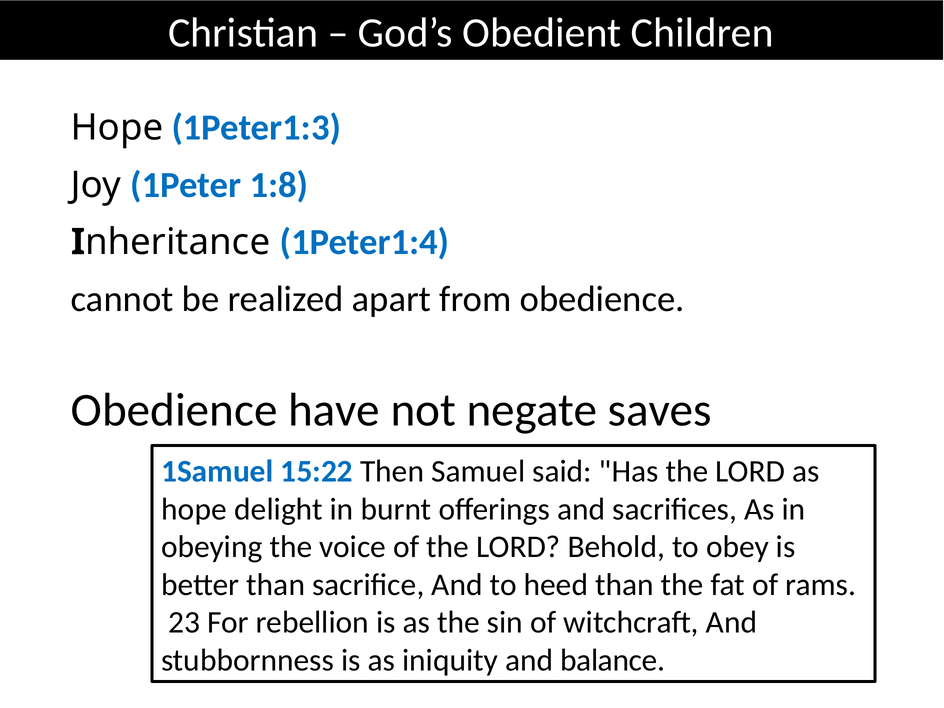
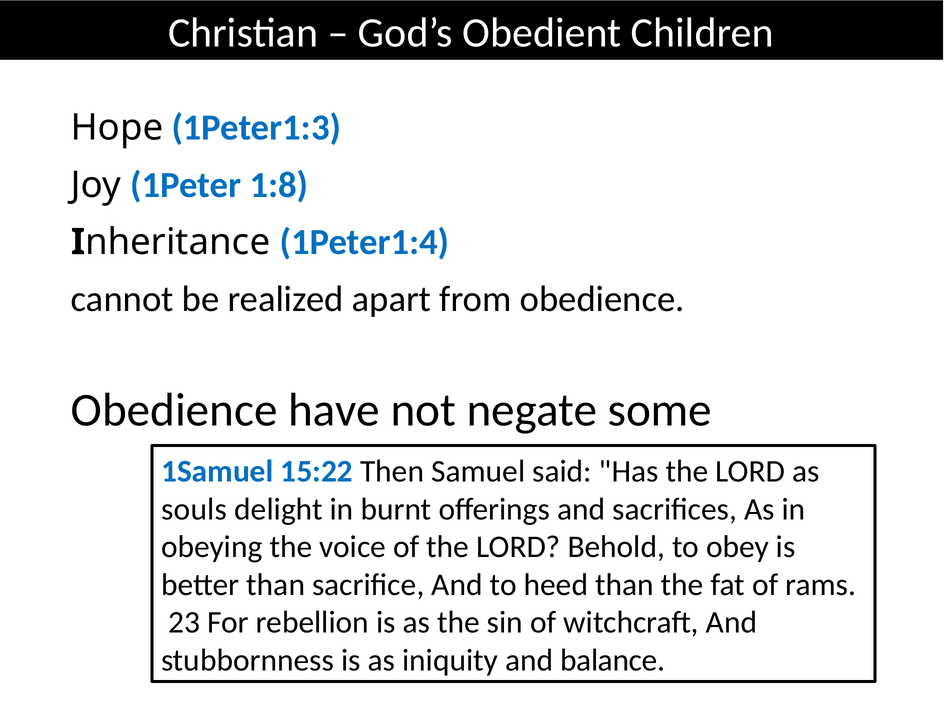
saves: saves -> some (660, 410)
hope: hope -> souls (194, 509)
